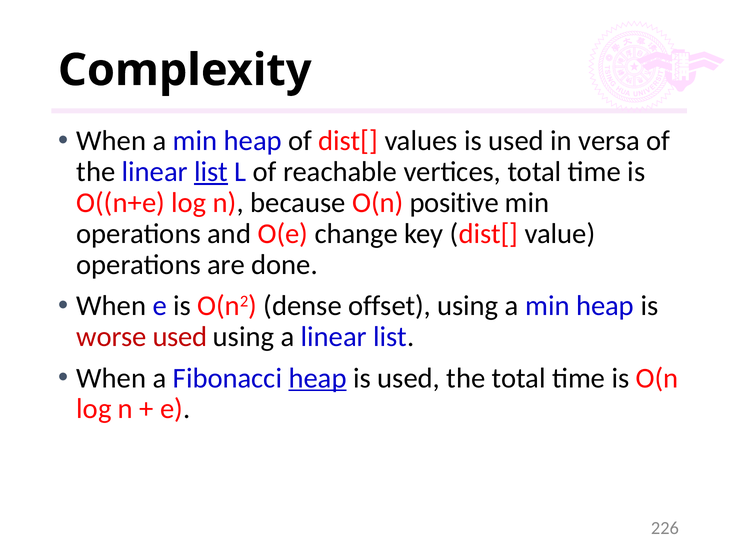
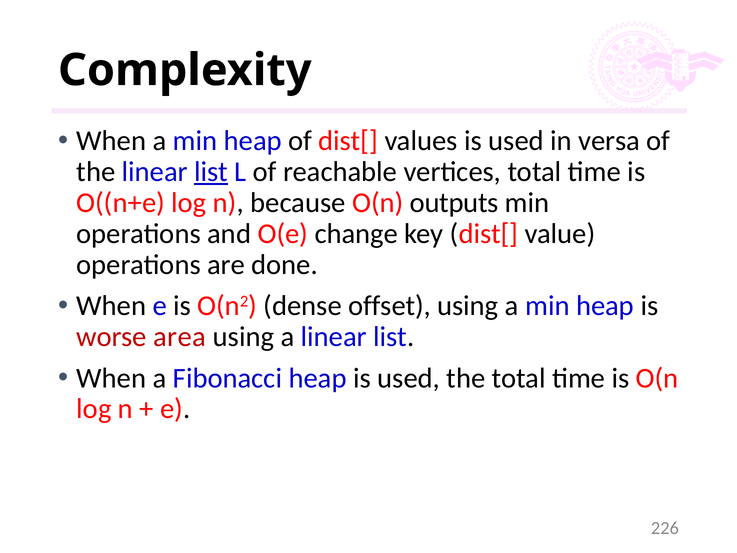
positive: positive -> outputs (454, 203)
worse used: used -> area (180, 337)
heap underline: present -> none (318, 378)
